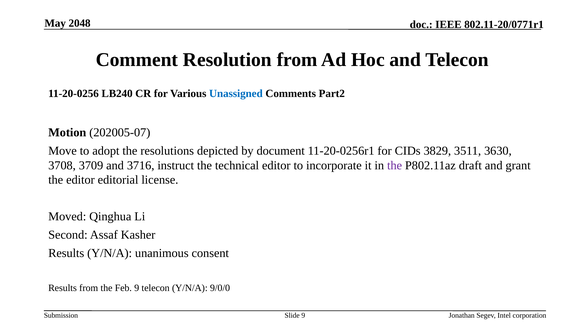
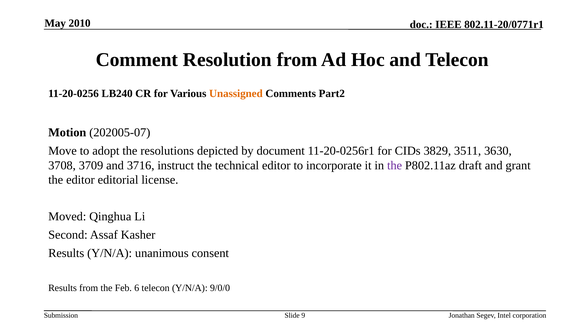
2048: 2048 -> 2010 (80, 23)
Unassigned colour: blue -> orange (236, 94)
Feb 9: 9 -> 6 (137, 288)
